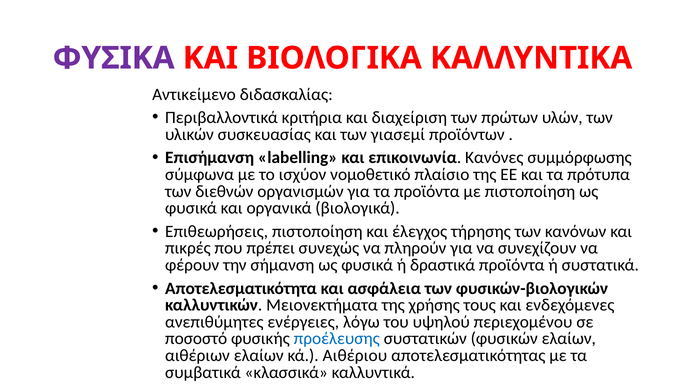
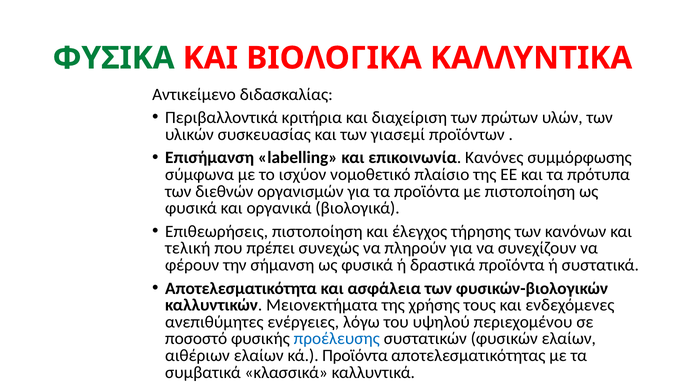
ΦΥΣΙΚΑ colour: purple -> green (114, 58)
πικρές: πικρές -> τελική (188, 248)
κά Αιθέριου: Αιθέριου -> Προϊόντα (355, 356)
